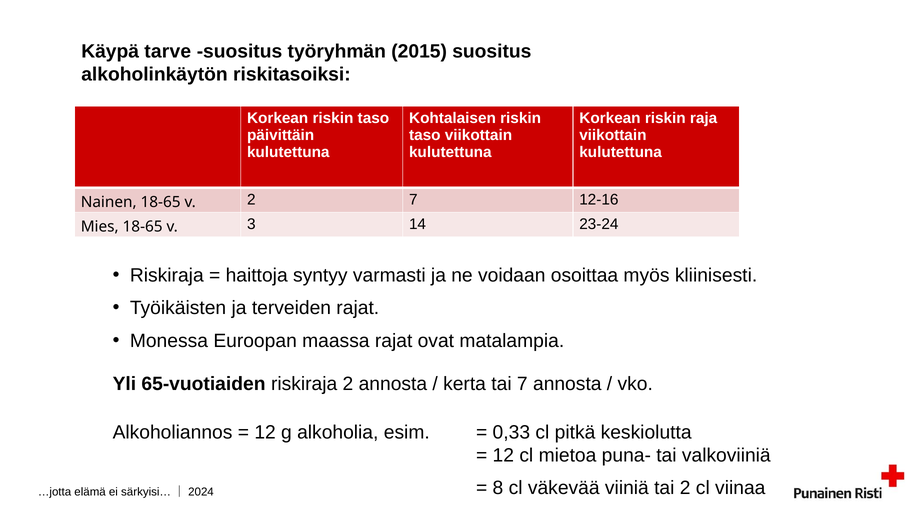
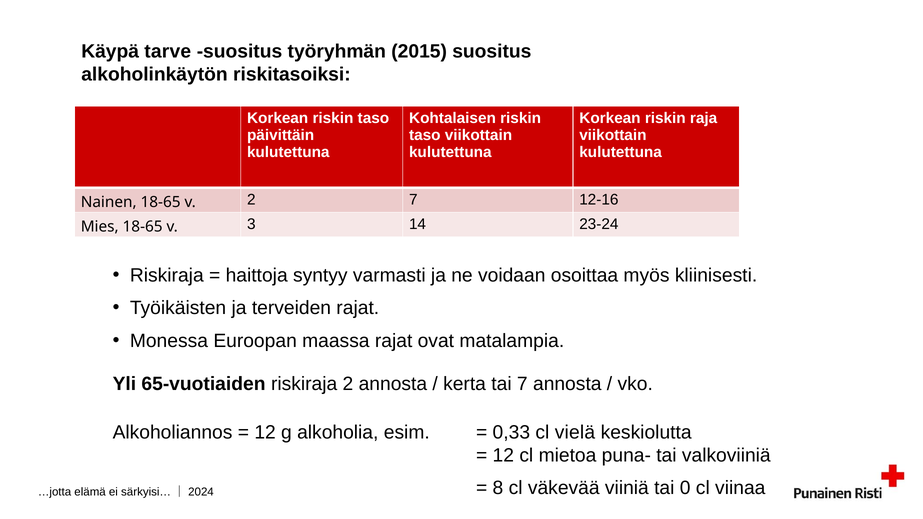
pitkä: pitkä -> vielä (575, 432)
tai 2: 2 -> 0 (685, 488)
